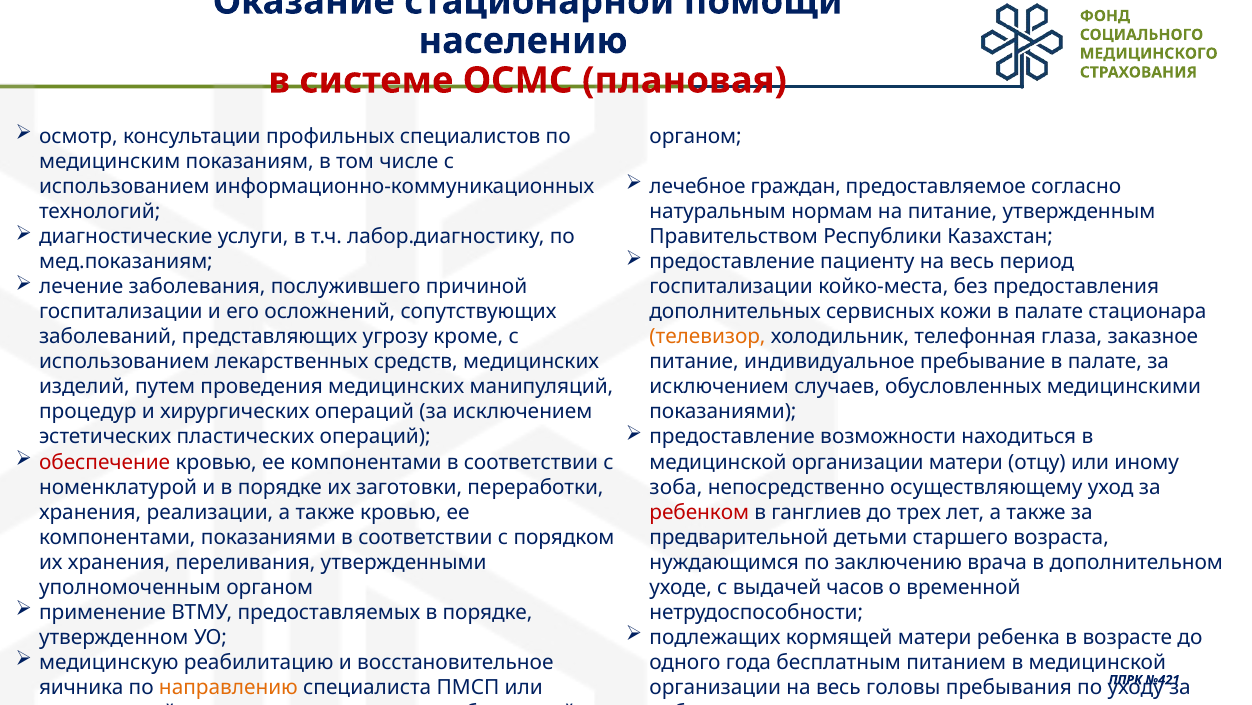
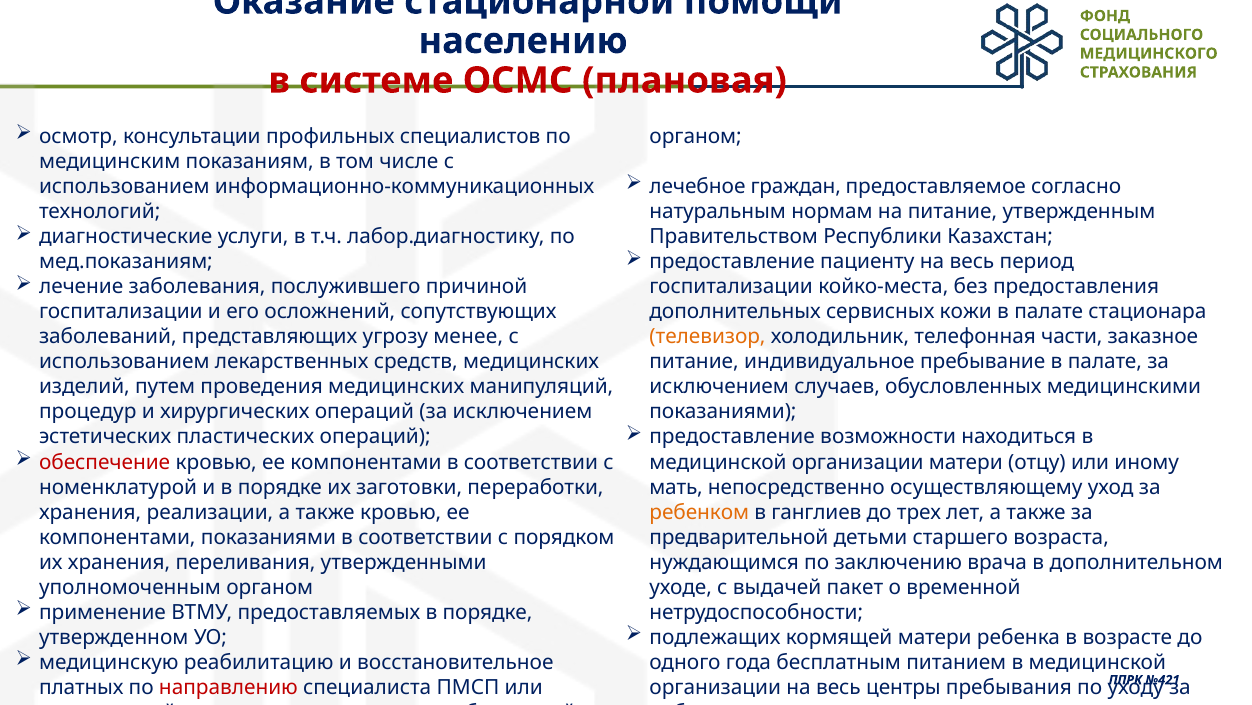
кроме: кроме -> менее (468, 336)
глаза: глаза -> части (1072, 336)
зоба: зоба -> мать (676, 487)
ребенком colour: red -> orange (699, 512)
часов: часов -> пакет (855, 587)
яичника: яичника -> платных (81, 687)
направлению colour: orange -> red (228, 687)
головы: головы -> центры (903, 687)
